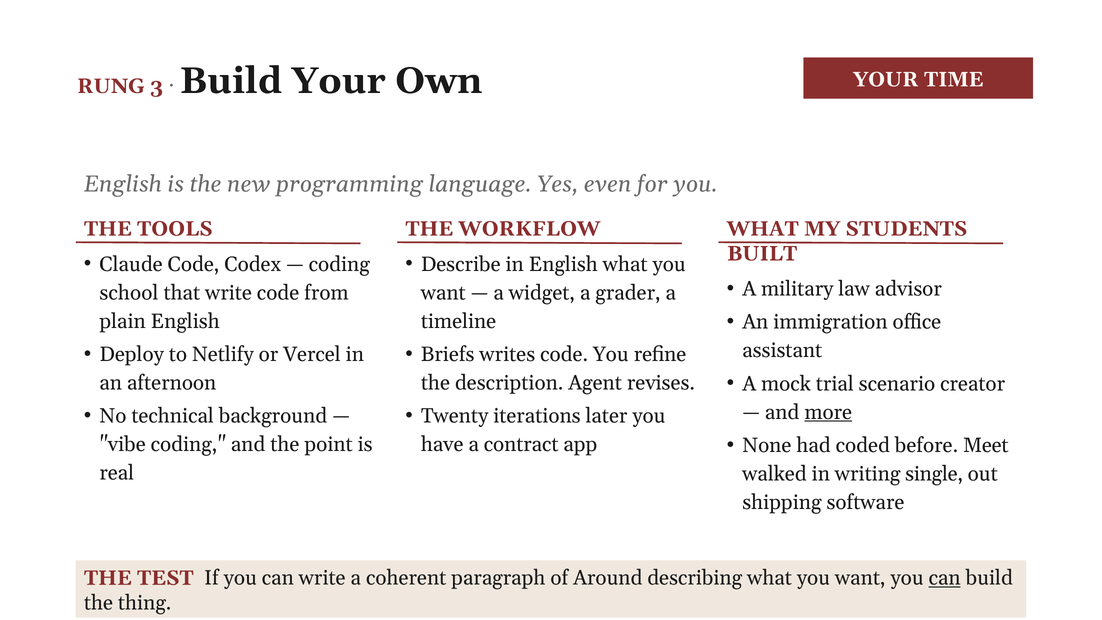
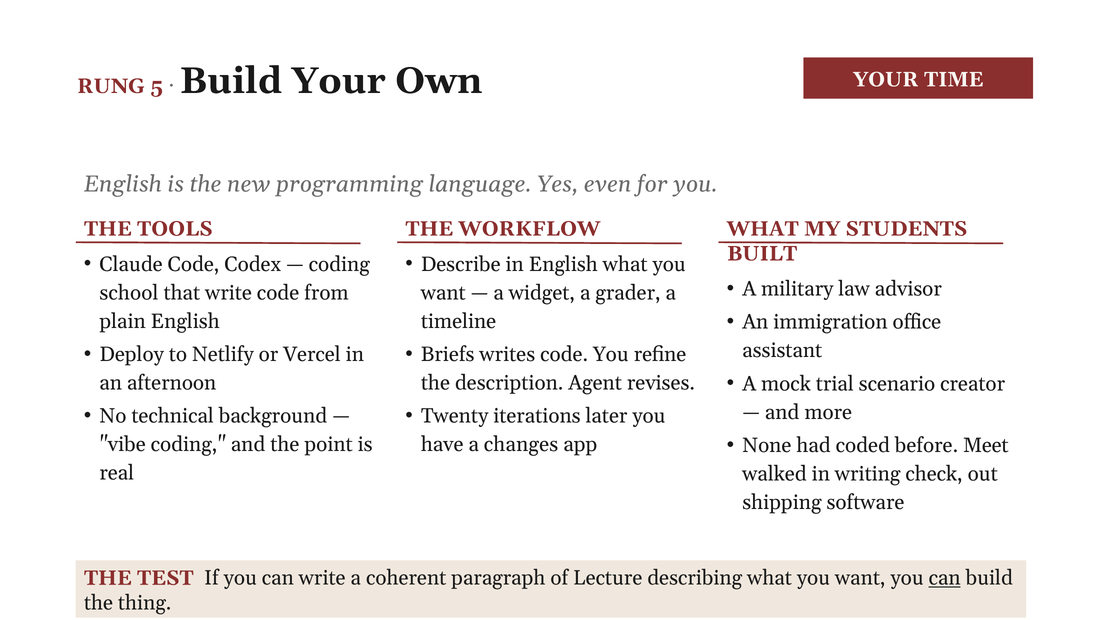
3: 3 -> 5 (157, 86)
more underline: present -> none (828, 412)
contract: contract -> changes (521, 444)
single: single -> check (934, 474)
Around: Around -> Lecture (608, 578)
